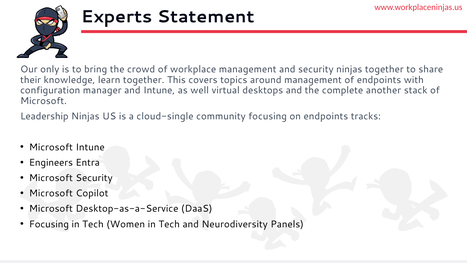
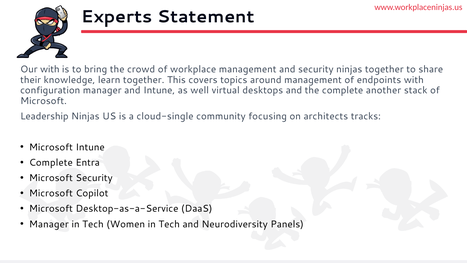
Our only: only -> with (50, 69)
on endpoints: endpoints -> architects (326, 116)
Engineers: Engineers -> Complete (51, 162)
Focusing: Focusing -> Manager (49, 224)
